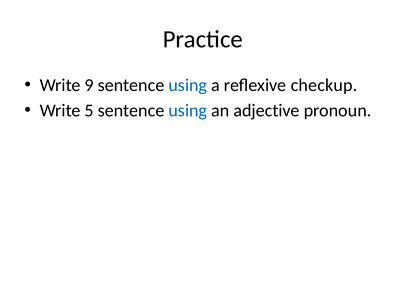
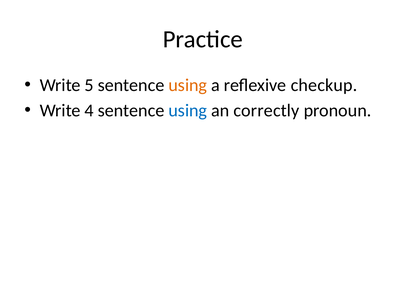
9: 9 -> 5 (89, 85)
using colour: blue -> orange (188, 85)
5: 5 -> 4 (89, 111)
adjective: adjective -> correctly (266, 111)
